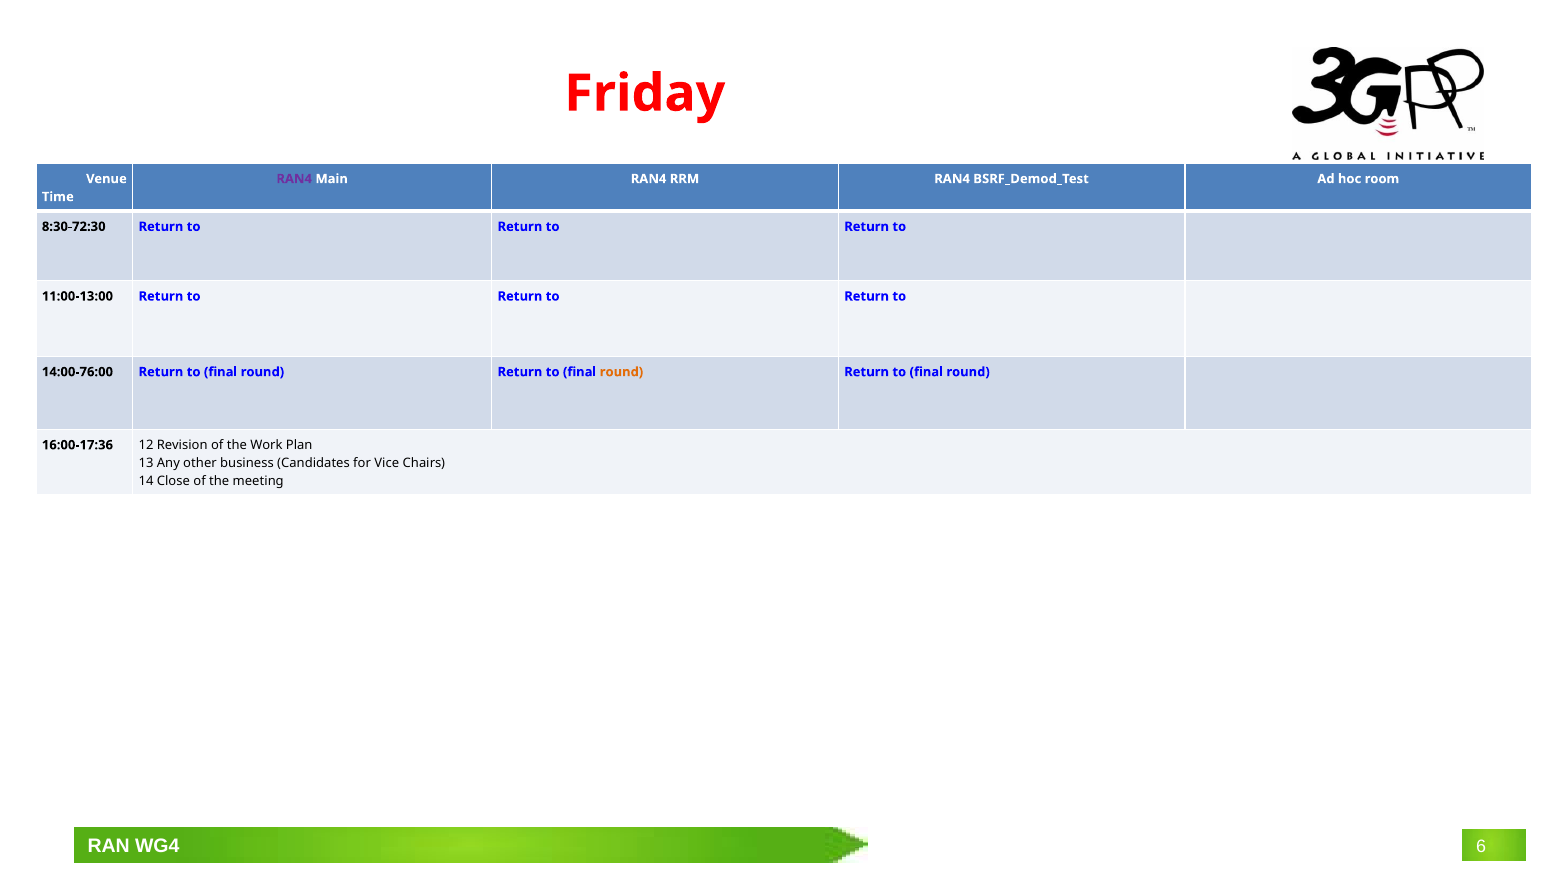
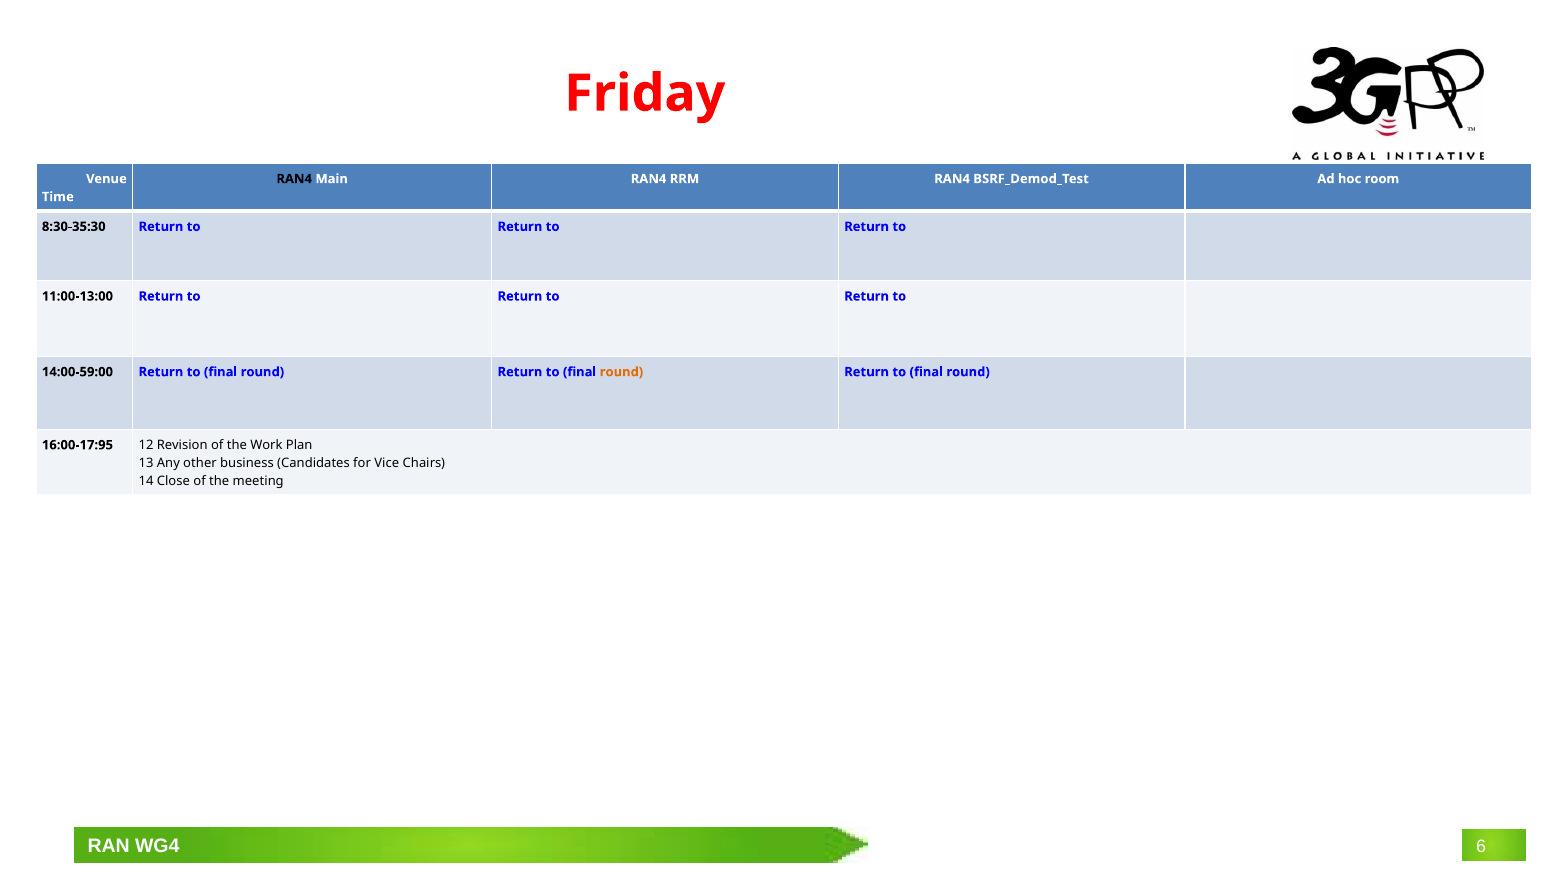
RAN4 colour: purple -> black (294, 179)
8:30-72:30: 8:30-72:30 -> 8:30-35:30 (74, 227)
14:00-76:00: 14:00-76:00 -> 14:00-59:00 (77, 372)
16:00-17:36: 16:00-17:36 -> 16:00-17:95 (77, 445)
